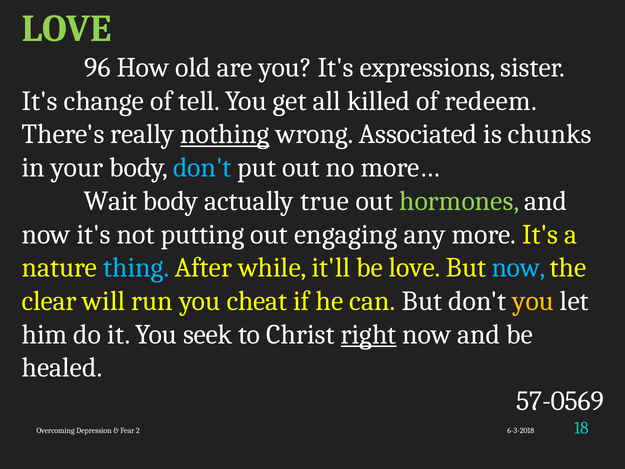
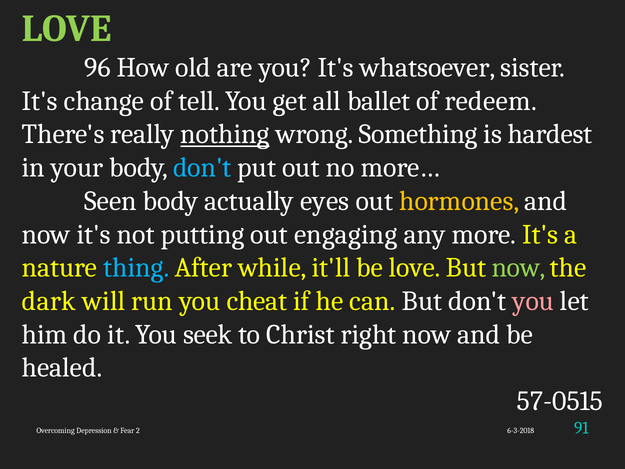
expressions: expressions -> whatsoever (428, 68)
killed: killed -> ballet (379, 101)
Associated: Associated -> Something (418, 134)
chunks: chunks -> hardest (550, 134)
Wait: Wait -> Seen (111, 201)
true: true -> eyes (325, 201)
hormones colour: light green -> yellow (459, 201)
now colour: light blue -> light green (519, 268)
clear: clear -> dark (49, 301)
you colour: yellow -> pink (533, 301)
right underline: present -> none (369, 334)
57-0569: 57-0569 -> 57-0515 (560, 401)
18: 18 -> 91 (581, 428)
